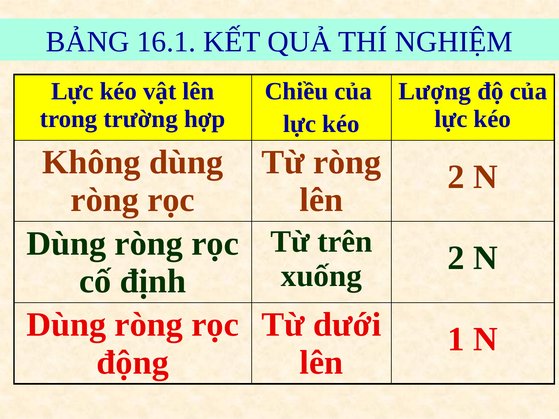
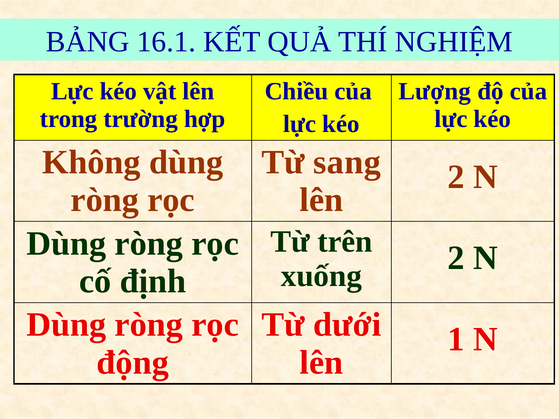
Từ ròng: ròng -> sang (347, 162)
